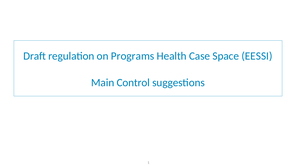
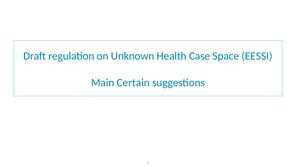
Programs: Programs -> Unknown (133, 56)
Control: Control -> Certain (133, 82)
